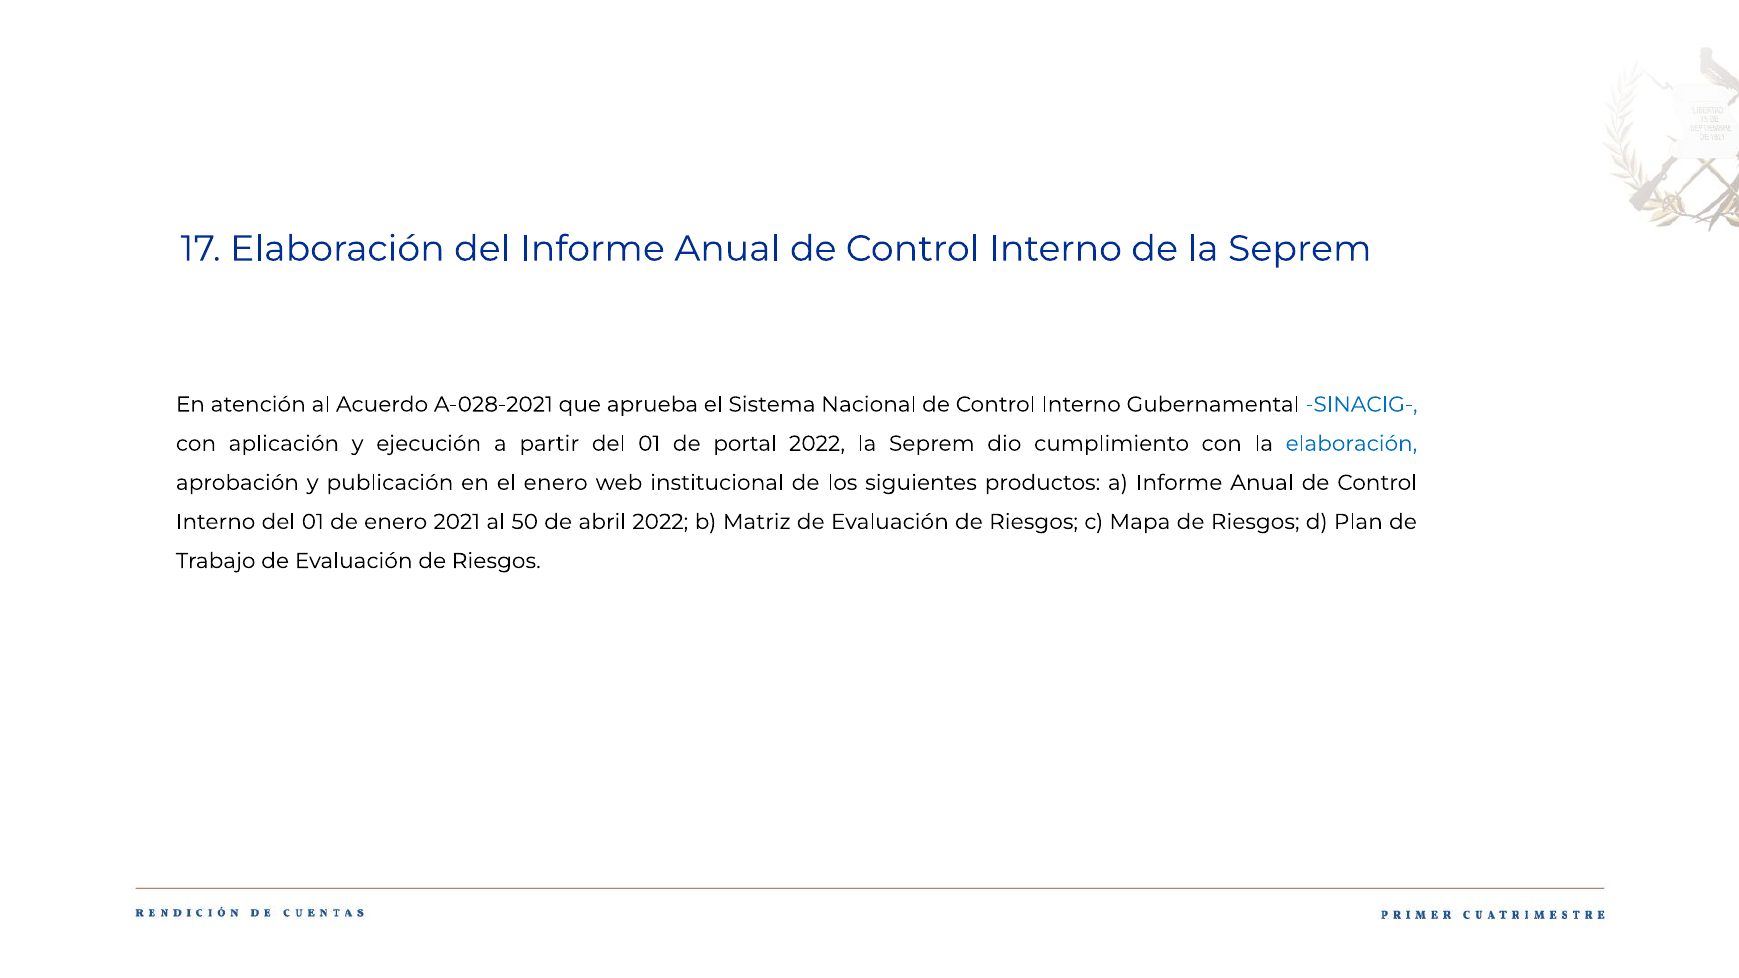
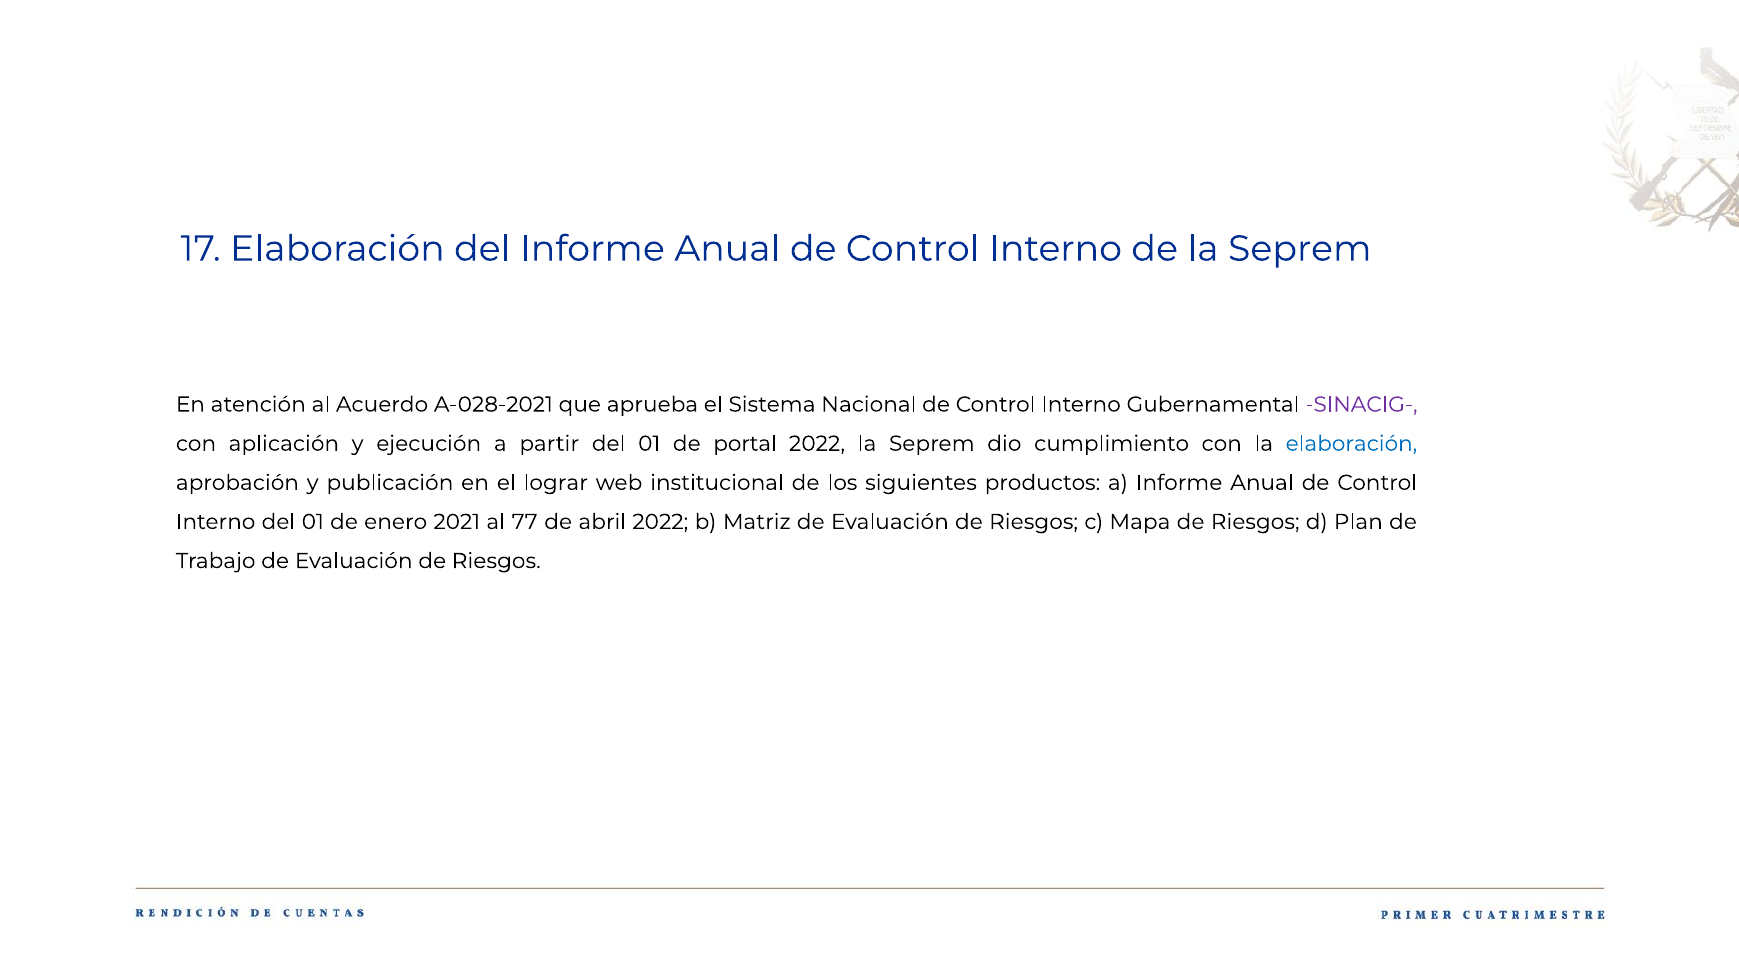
SINACIG- colour: blue -> purple (1361, 405)
el enero: enero -> lograr (556, 483)
50: 50 -> 77 (525, 522)
